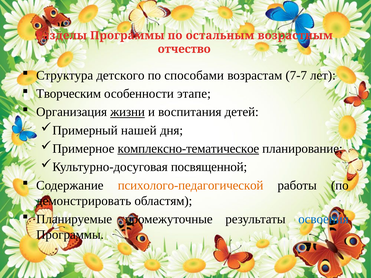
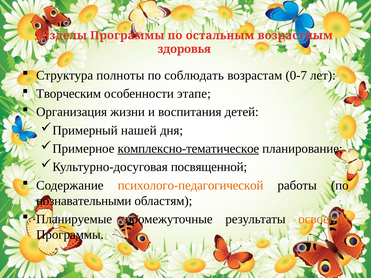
отчество: отчество -> здоровья (184, 49)
детского: детского -> полноты (120, 75)
способами: способами -> соблюдать (194, 75)
7‐7: 7‐7 -> 0‐7 (296, 75)
жизни underline: present -> none (128, 112)
демонстрировать: демонстрировать -> познавательными (84, 201)
освоения colour: blue -> orange (323, 219)
